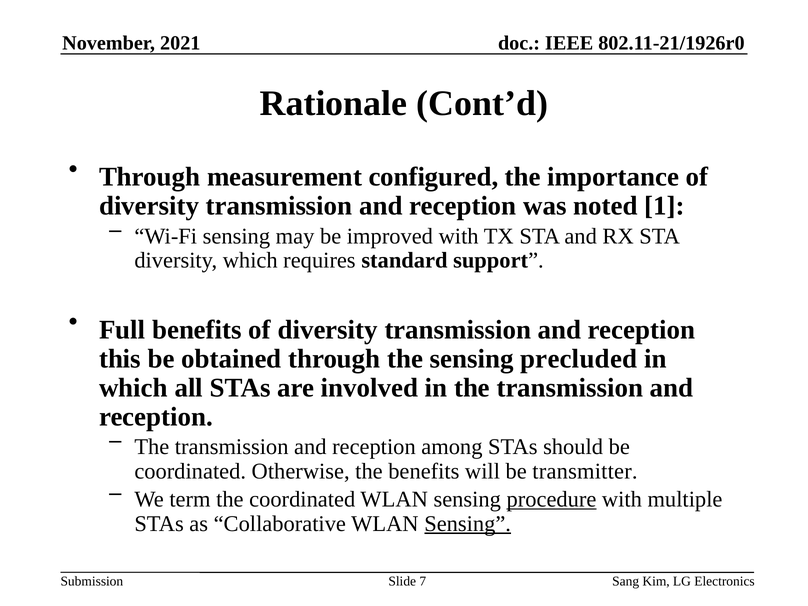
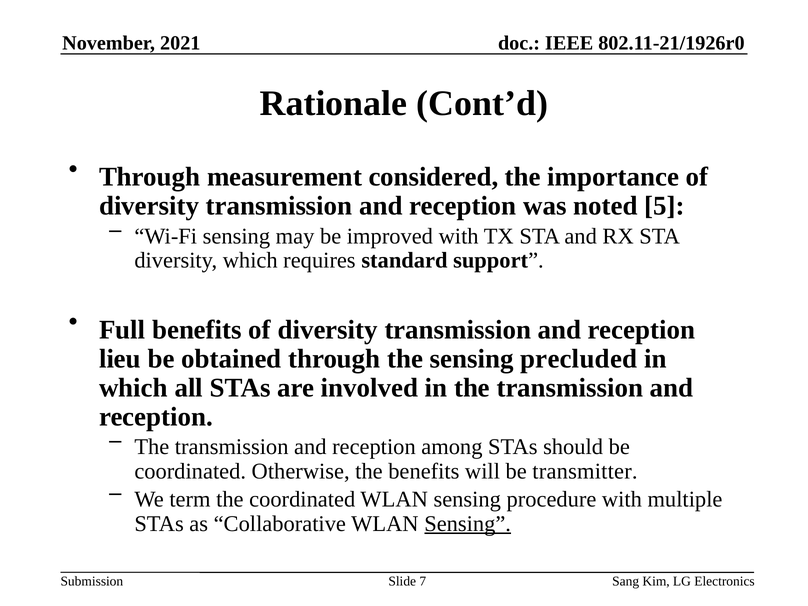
configured: configured -> considered (433, 177)
1: 1 -> 5 (664, 206)
this: this -> lieu (120, 359)
procedure underline: present -> none (551, 499)
